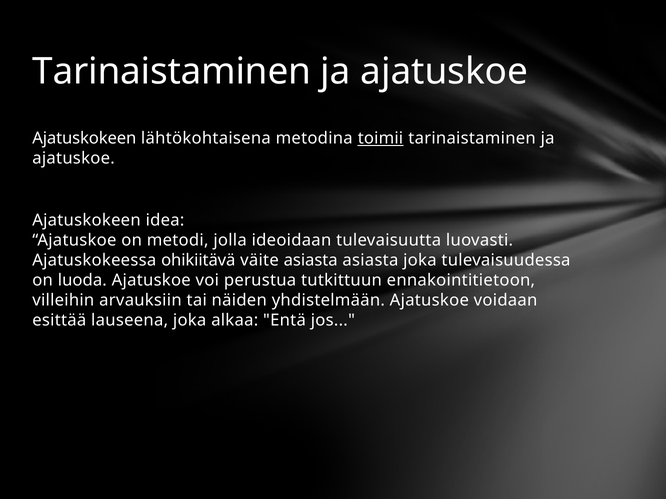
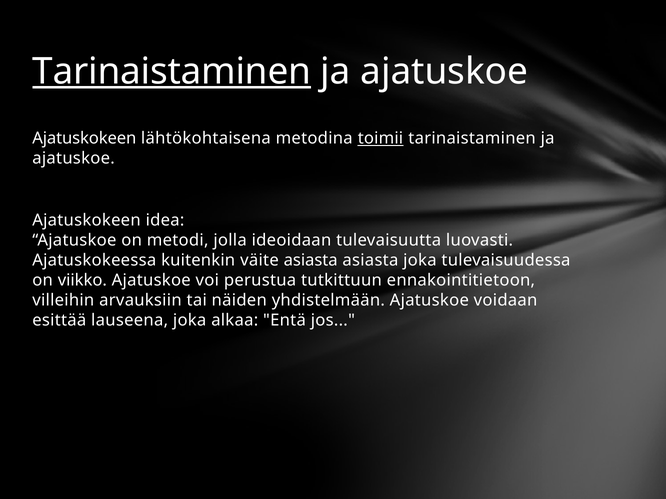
Tarinaistaminen underline: none -> present (172, 71)
ohikiitävä: ohikiitävä -> kuitenkin (198, 260)
luoda: luoda -> viikko (82, 280)
